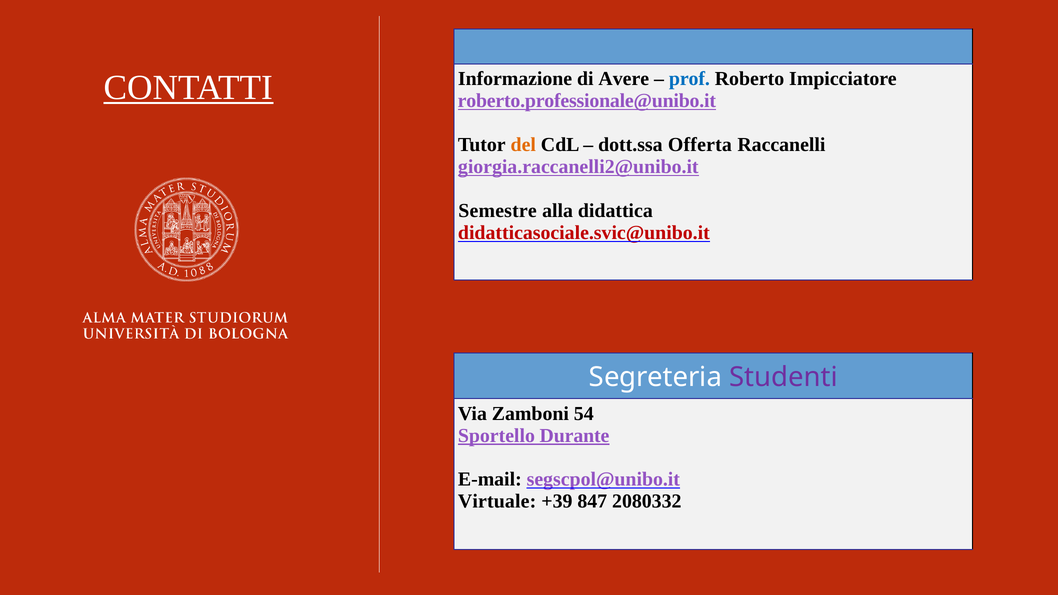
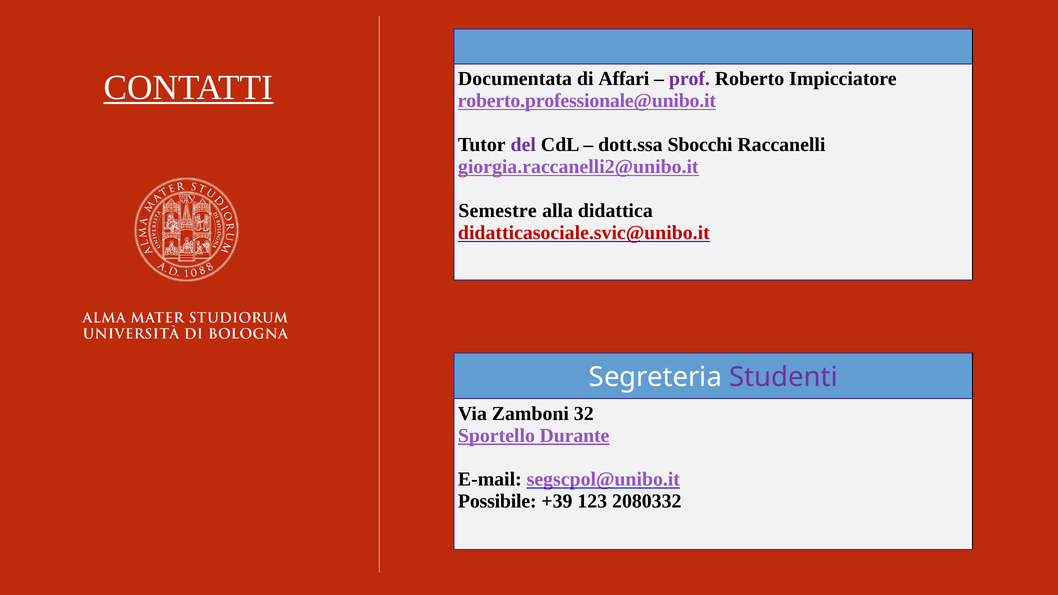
Informazione: Informazione -> Documentata (515, 79)
Avere: Avere -> Affari (624, 79)
prof colour: blue -> purple (689, 79)
del colour: orange -> purple (523, 145)
Offerta: Offerta -> Sbocchi (700, 145)
54: 54 -> 32 (584, 414)
Virtuale: Virtuale -> Possibile (497, 501)
847: 847 -> 123 (592, 501)
